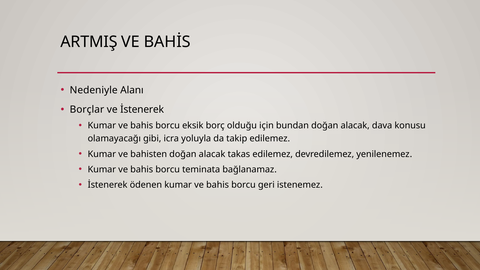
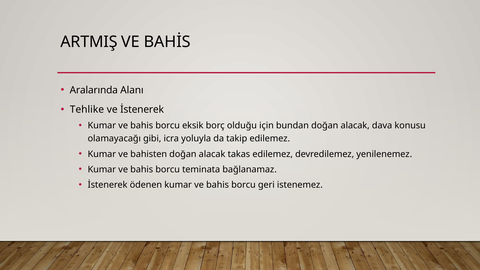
Nedeniyle: Nedeniyle -> Aralarında (94, 90)
Borçlar: Borçlar -> Tehlike (87, 110)
